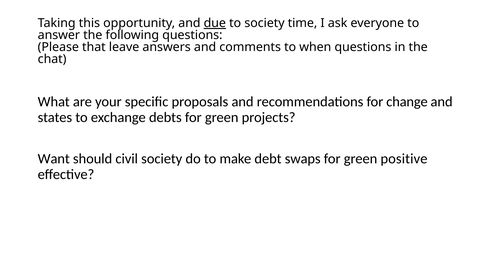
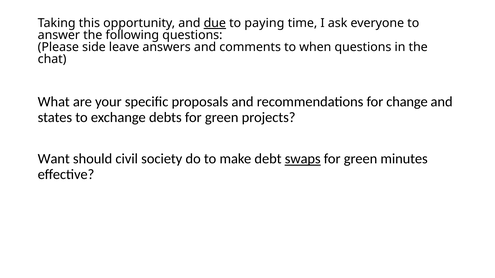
to society: society -> paying (264, 23)
that: that -> side (94, 47)
swaps underline: none -> present (303, 159)
positive: positive -> minutes (404, 159)
